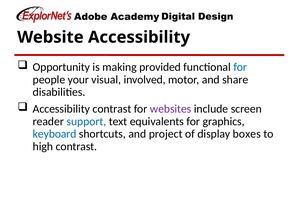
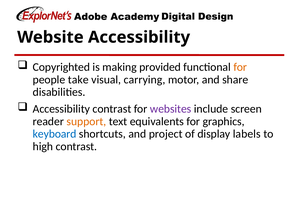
Opportunity: Opportunity -> Copyrighted (61, 67)
for colour: blue -> orange (240, 67)
your: your -> take (78, 80)
involved: involved -> carrying (145, 80)
support colour: blue -> orange (86, 122)
boxes: boxes -> labels (247, 134)
